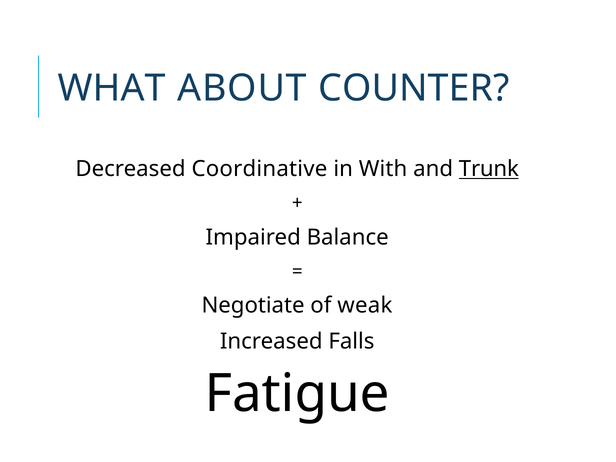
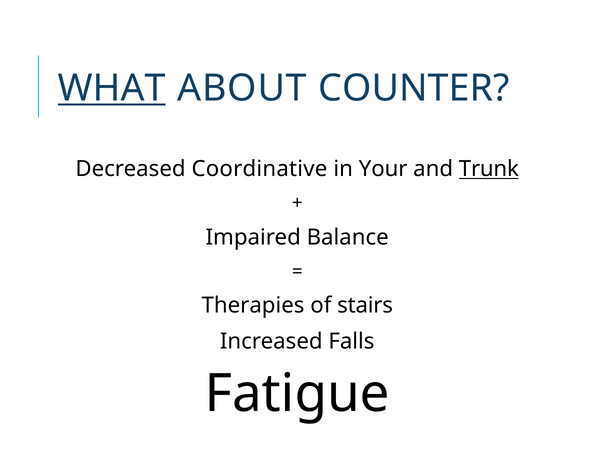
WHAT underline: none -> present (112, 88)
With: With -> Your (383, 169)
Negotiate: Negotiate -> Therapies (253, 306)
weak: weak -> stairs (365, 306)
